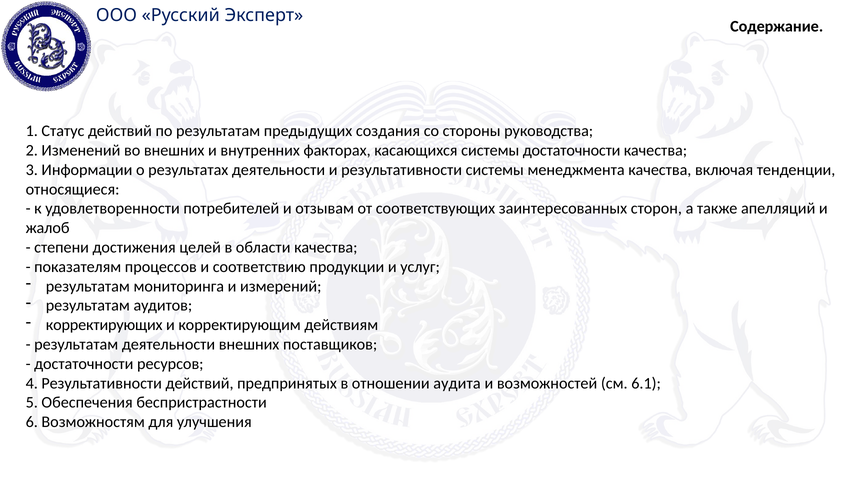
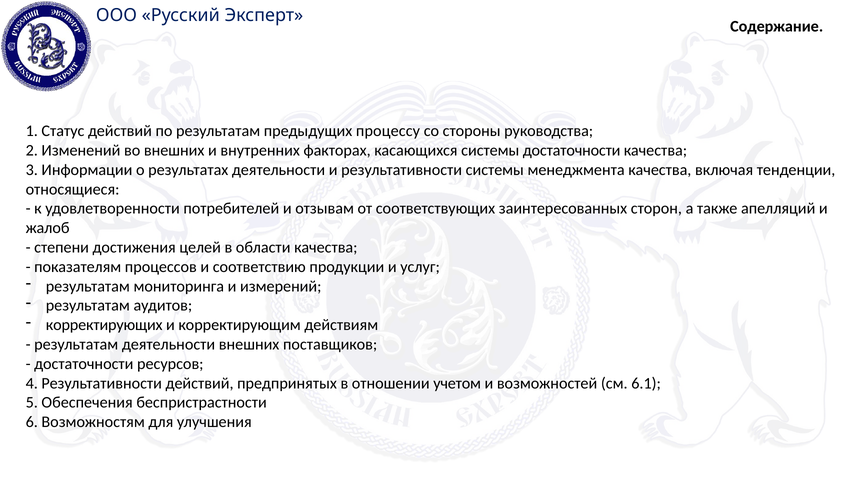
создания: создания -> процессу (388, 131)
аудита: аудита -> учетом (457, 383)
